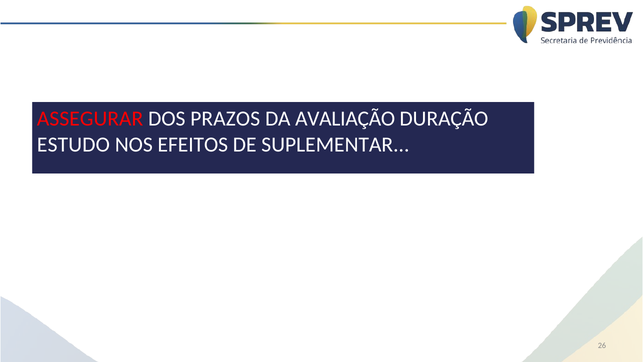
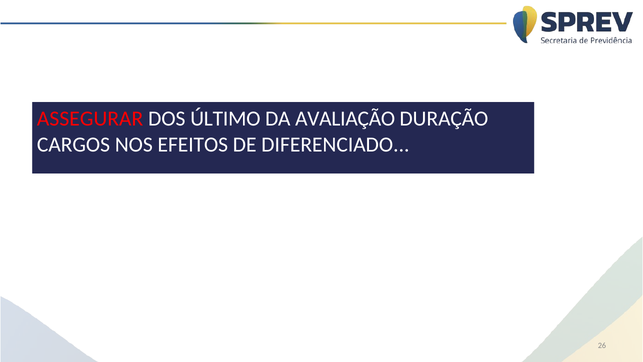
PRAZOS: PRAZOS -> ÚLTIMO (225, 119)
ESTUDO: ESTUDO -> CARGOS (74, 144)
SUPLEMENTAR: SUPLEMENTAR -> DIFERENCIADO (335, 144)
